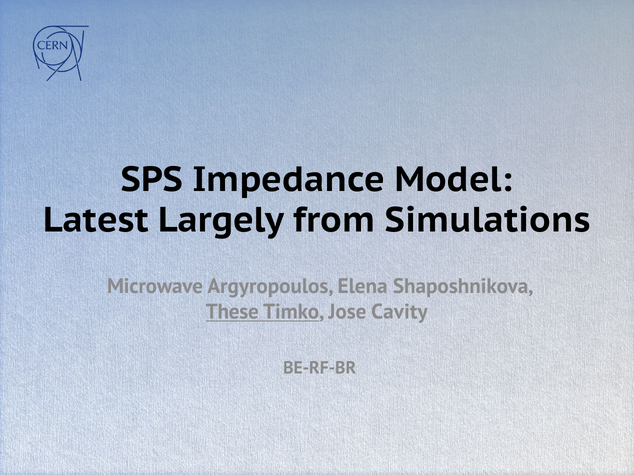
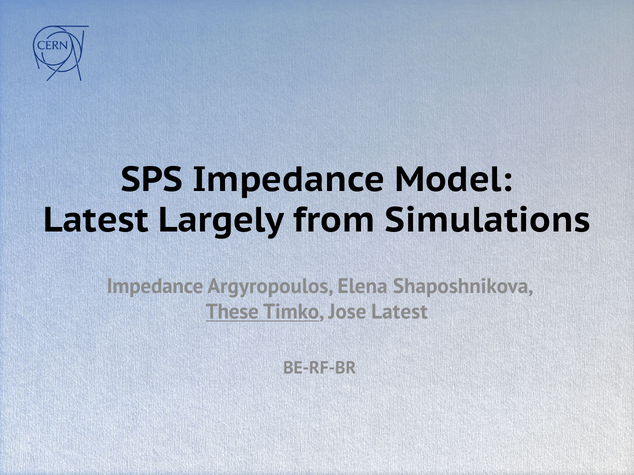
Microwave: Microwave -> Impedance (155, 287)
Jose Cavity: Cavity -> Latest (399, 312)
